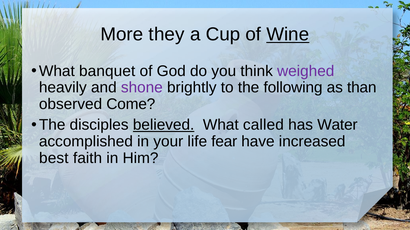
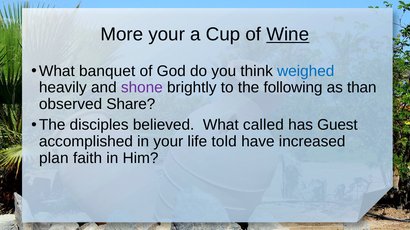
More they: they -> your (167, 34)
weighed colour: purple -> blue (306, 71)
Come: Come -> Share (131, 104)
believed underline: present -> none (164, 125)
Water: Water -> Guest (337, 125)
fear: fear -> told (224, 142)
best: best -> plan (54, 158)
